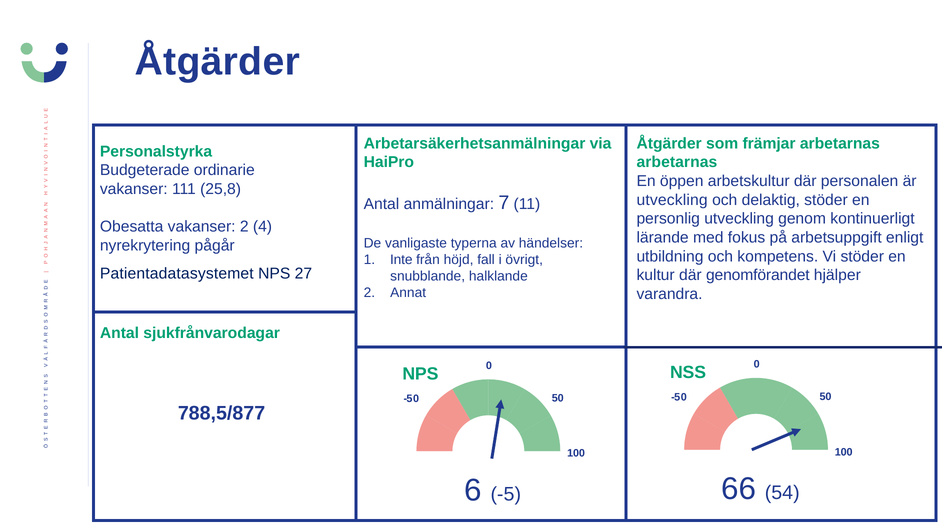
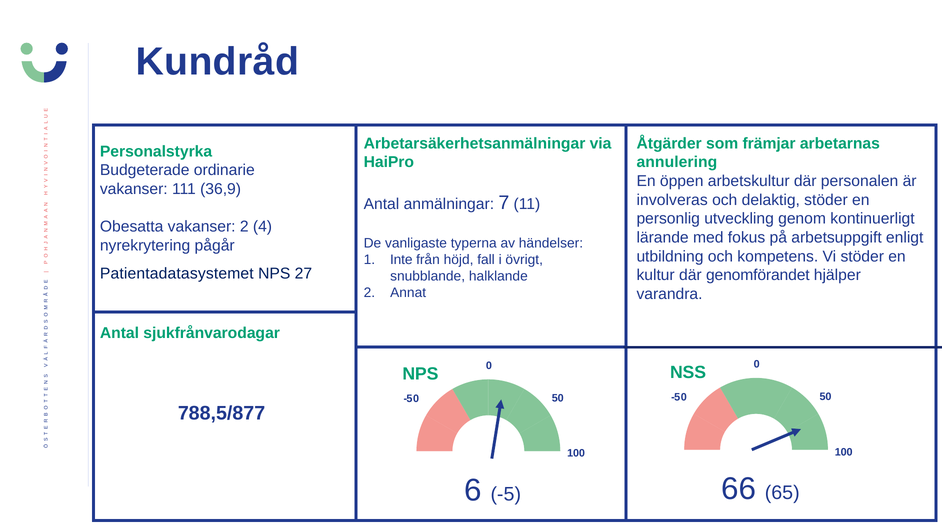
Åtgärder: Åtgärder -> Kundråd (217, 62)
arbetarnas: arbetarnas -> annulering (677, 162)
25,8: 25,8 -> 36,9 (221, 189)
utveckling: utveckling -> involveras (672, 200)
54: 54 -> 65 (782, 493)
